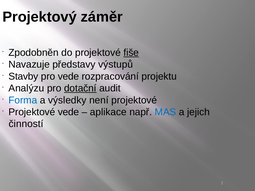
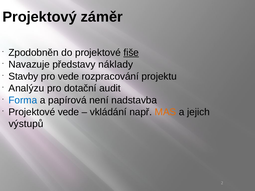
výstupů: výstupů -> náklady (116, 65)
dotační underline: present -> none (80, 88)
výsledky: výsledky -> papírová (67, 100)
není projektové: projektové -> nadstavba (134, 100)
aplikace: aplikace -> vkládání (108, 112)
MAS colour: blue -> orange (165, 112)
činností: činností -> výstupů (26, 124)
